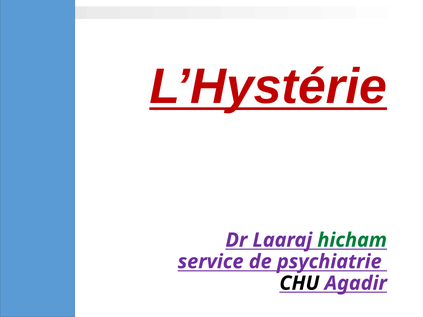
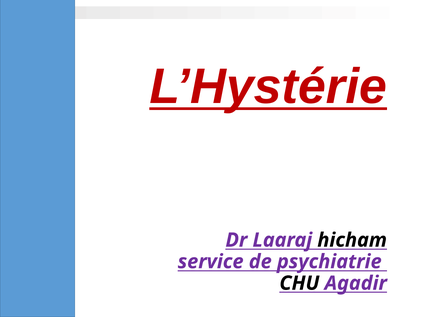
hicham colour: green -> black (352, 240)
